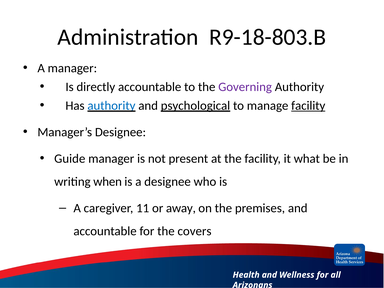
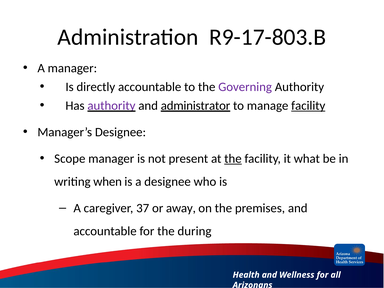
R9-18-803.B: R9-18-803.B -> R9-17-803.B (268, 37)
authority colour: blue -> purple (111, 106)
psychological: psychological -> administrator (196, 106)
Guide: Guide -> Scope (70, 159)
the underline: none -> present (233, 159)
11: 11 -> 37 (143, 208)
covers: covers -> during (194, 231)
